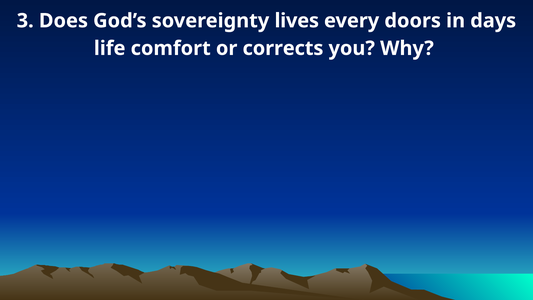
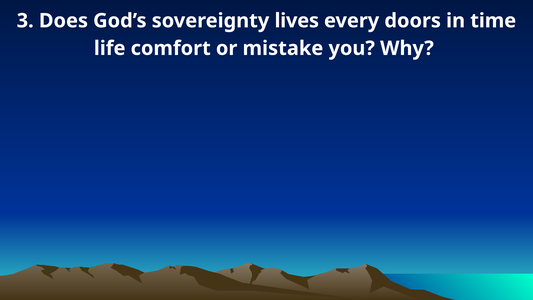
days: days -> time (493, 21)
corrects: corrects -> mistake (283, 48)
